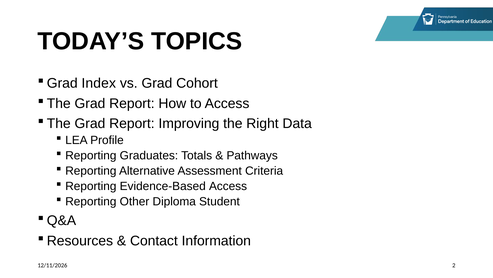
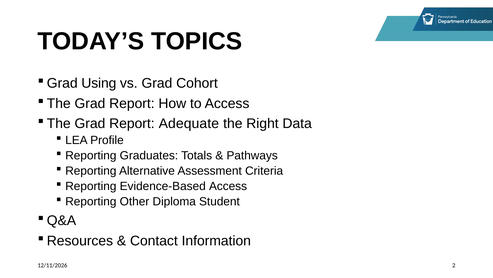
Index: Index -> Using (99, 83)
Improving: Improving -> Adequate (189, 123)
